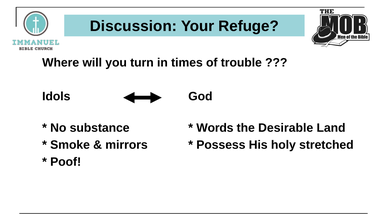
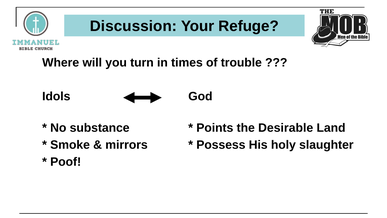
Words: Words -> Points (215, 128)
stretched: stretched -> slaughter (326, 145)
